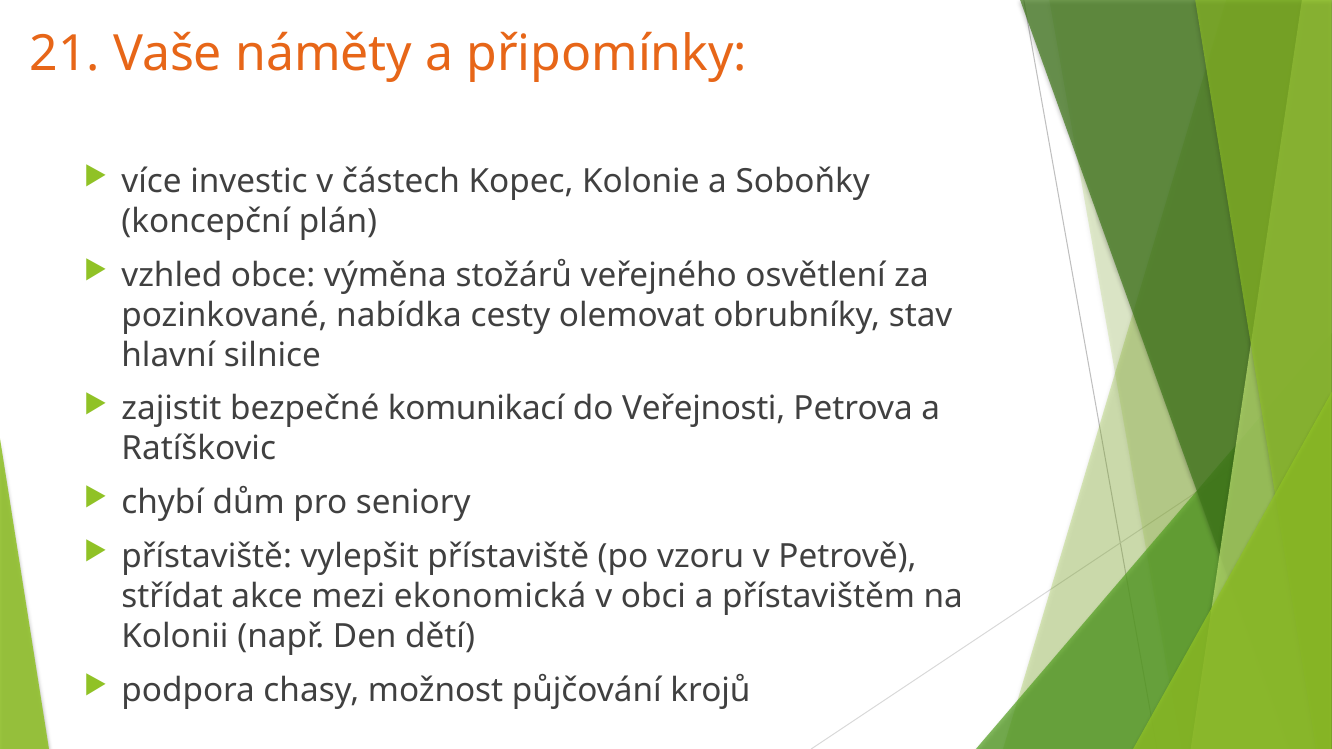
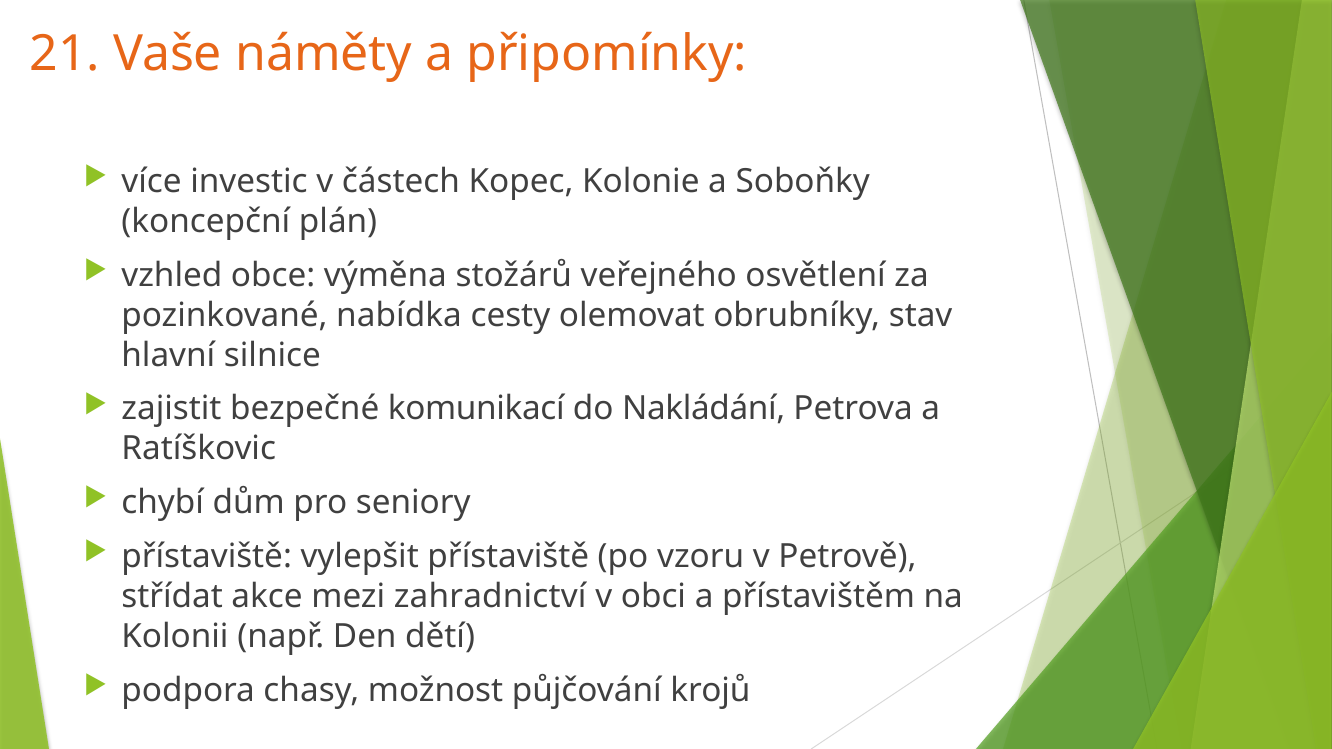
Veřejnosti: Veřejnosti -> Nakládání (704, 409)
ekonomická: ekonomická -> zahradnictví (490, 597)
